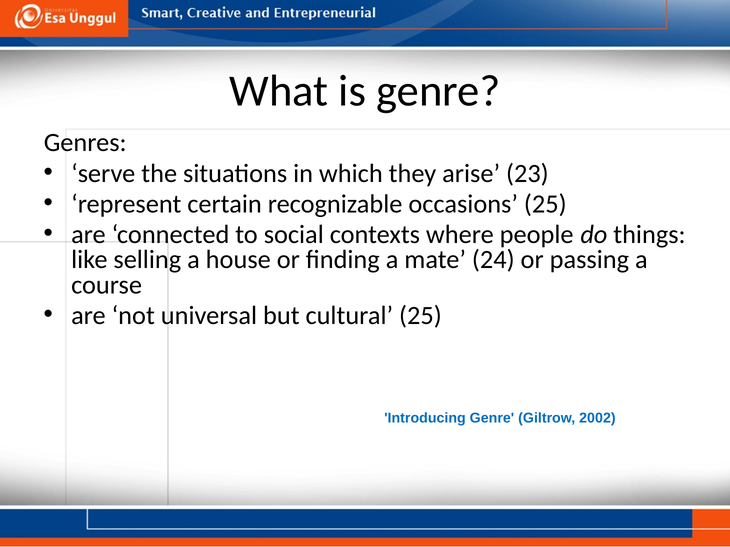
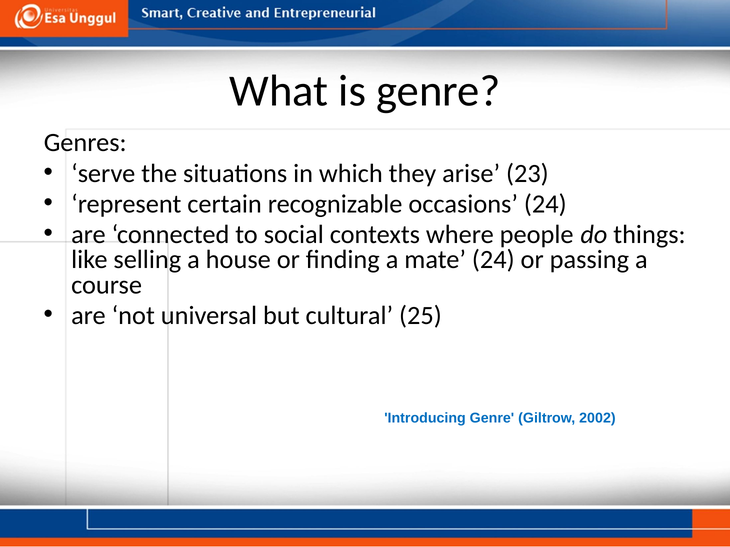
occasions 25: 25 -> 24 (545, 204)
